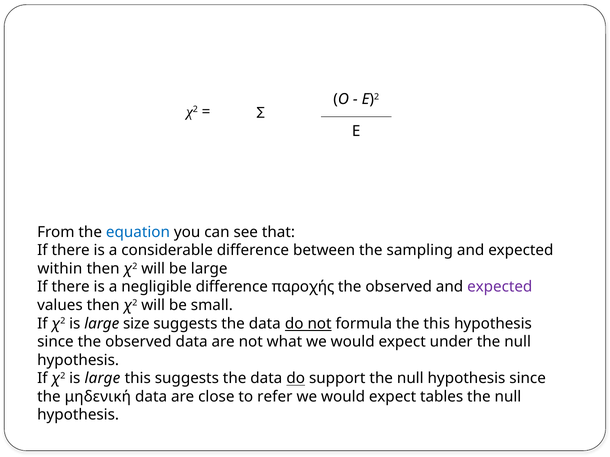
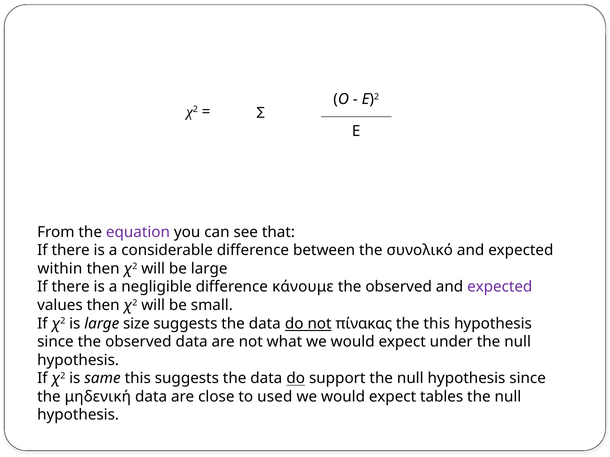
equation colour: blue -> purple (138, 232)
sampling: sampling -> συνολικό (420, 251)
παροχής: παροχής -> κάνουμε (303, 287)
formula: formula -> πίνακας (364, 324)
large: large -> same (103, 379)
refer: refer -> used (275, 397)
